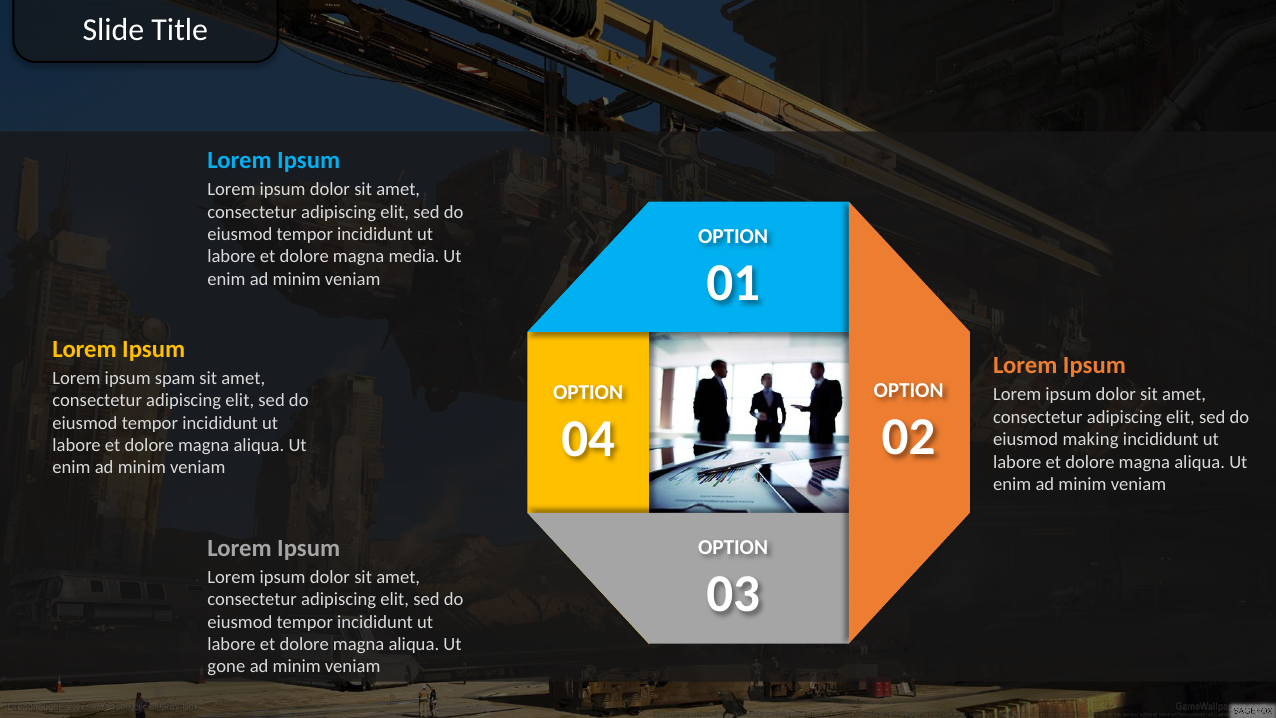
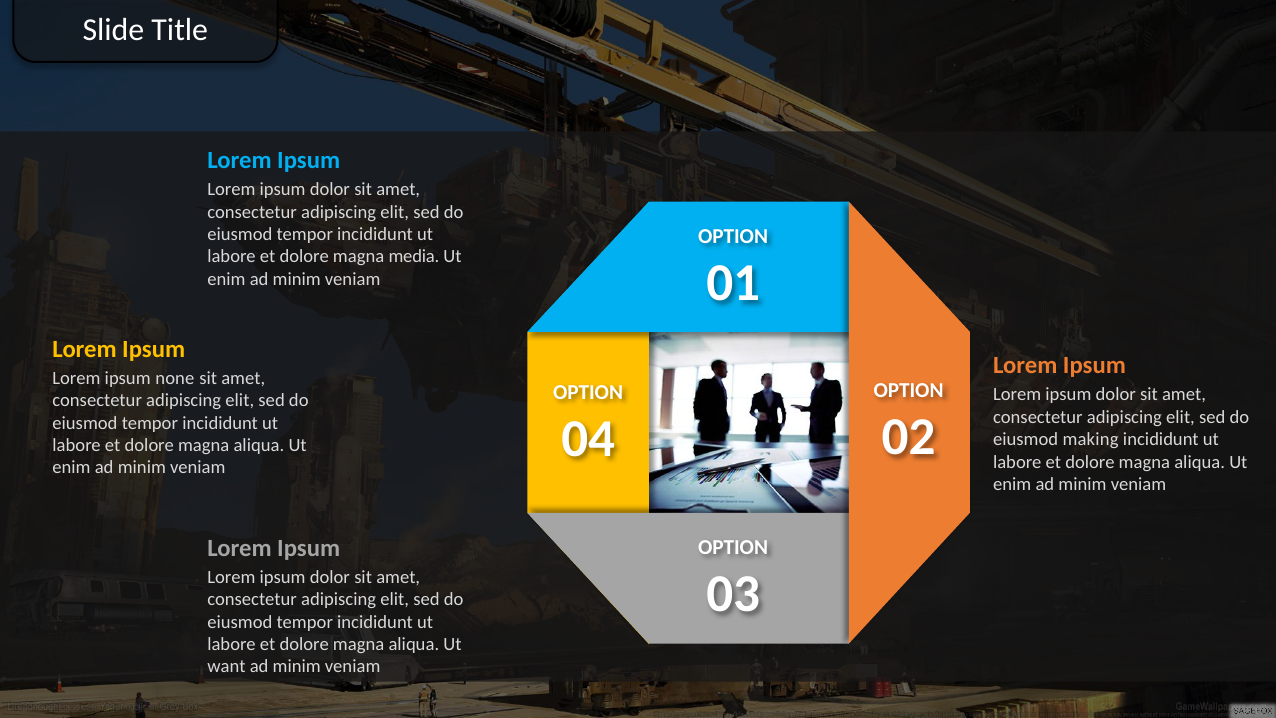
spam: spam -> none (175, 378)
gone: gone -> want (226, 667)
